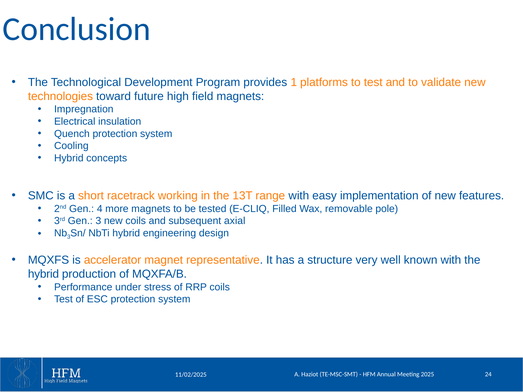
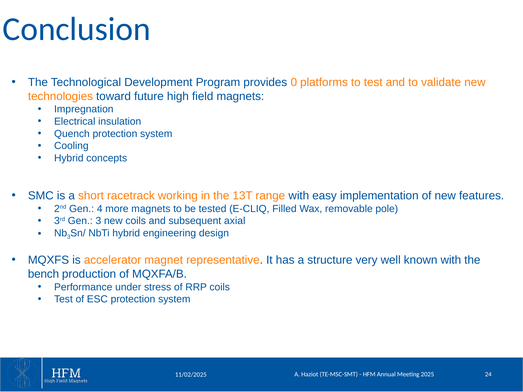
1: 1 -> 0 (294, 82)
hybrid: hybrid -> bench (43, 274)
